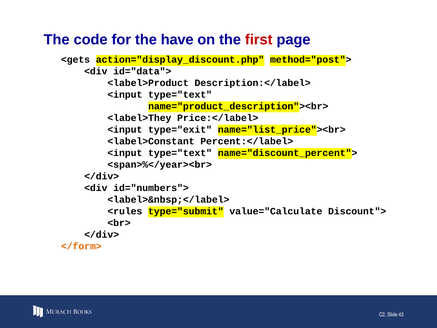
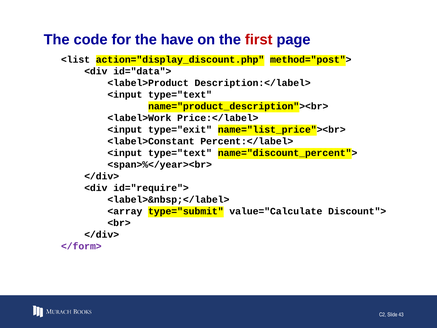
<gets: <gets -> <list (76, 60)
<label>They: <label>They -> <label>Work (139, 118)
id="numbers">: id="numbers"> -> id="require"> (151, 188)
<rules: <rules -> <array (125, 211)
</form> colour: orange -> purple (81, 246)
